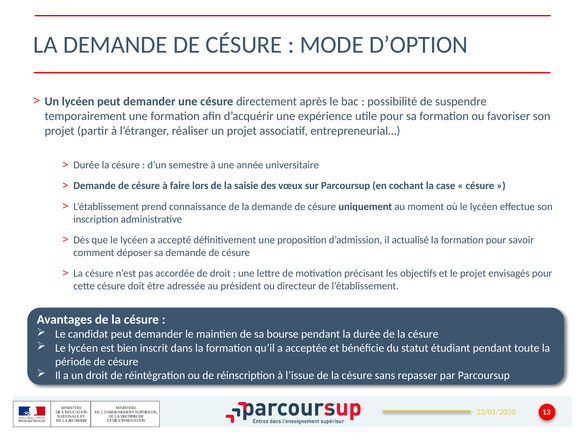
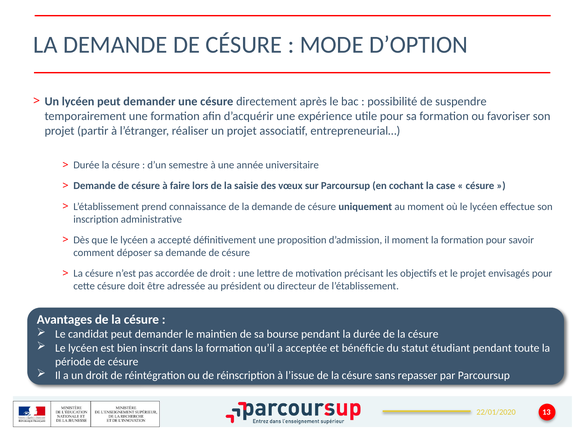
il actualisé: actualisé -> moment (410, 240)
